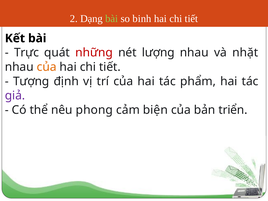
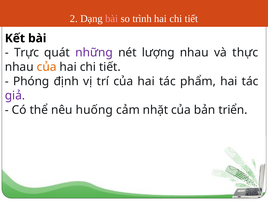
bài colour: light green -> pink (112, 19)
binh: binh -> trình (142, 19)
những colour: red -> purple (94, 53)
nhặt: nhặt -> thực (245, 53)
Tượng: Tượng -> Phóng (31, 81)
phong: phong -> huống (94, 110)
biện: biện -> nhặt (155, 110)
